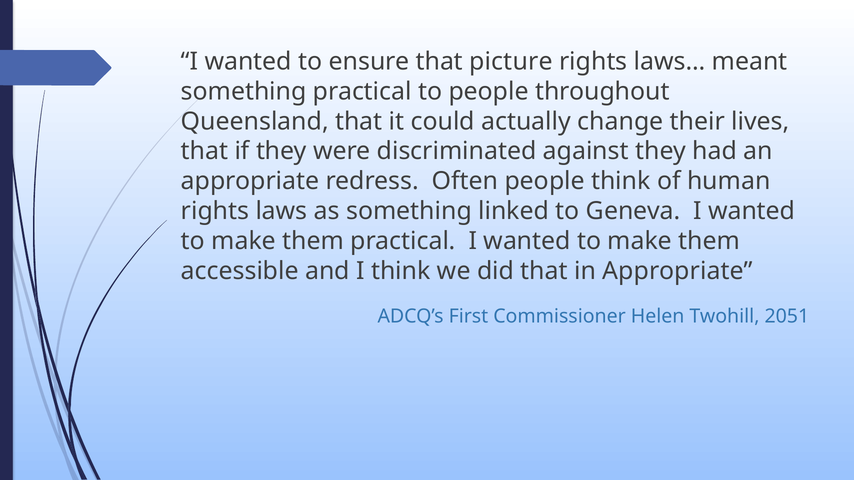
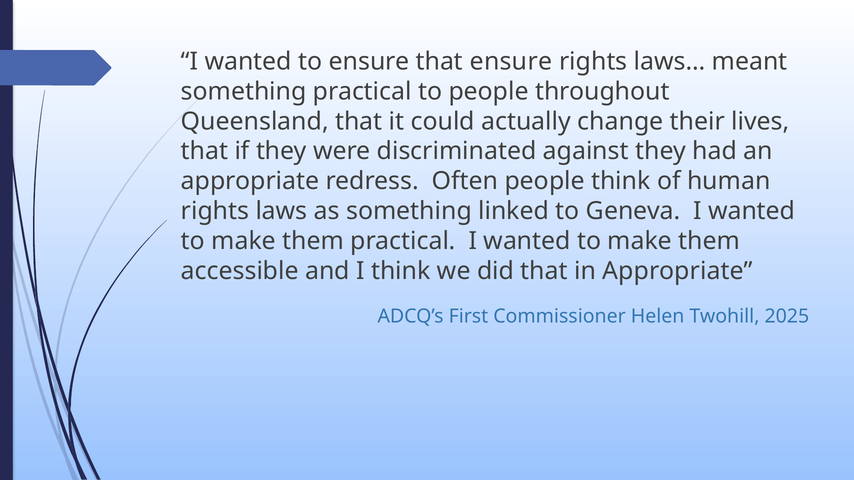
that picture: picture -> ensure (511, 62)
2051: 2051 -> 2025 (787, 317)
